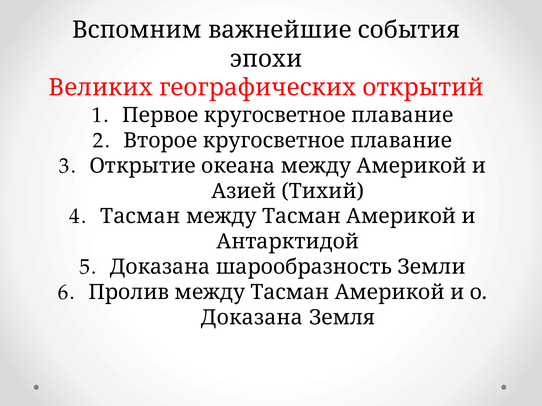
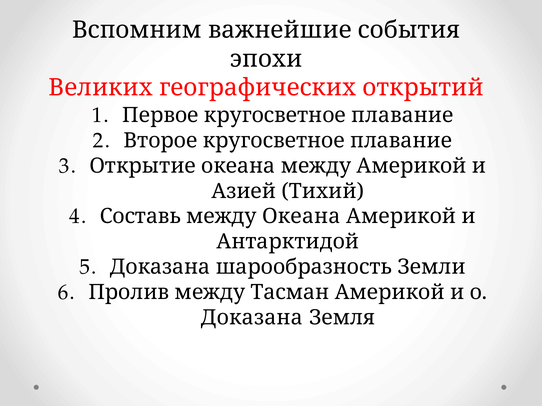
Тасман: Тасман -> Составь (140, 217)
Тасман: Тасман -> Океана (301, 217)
